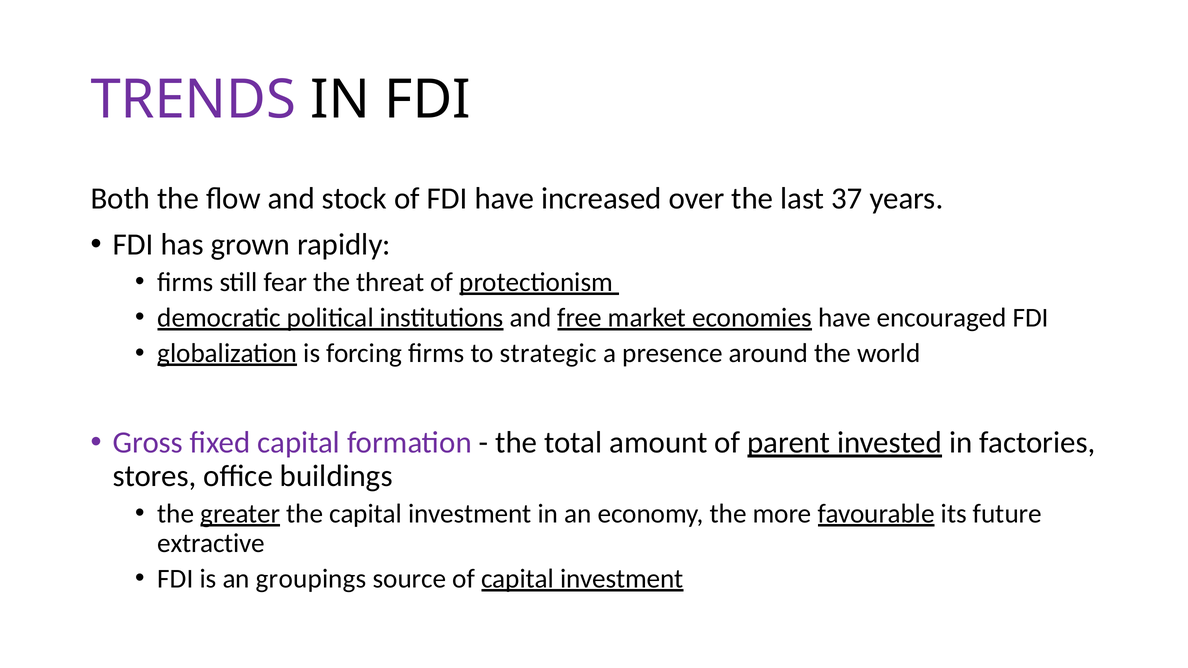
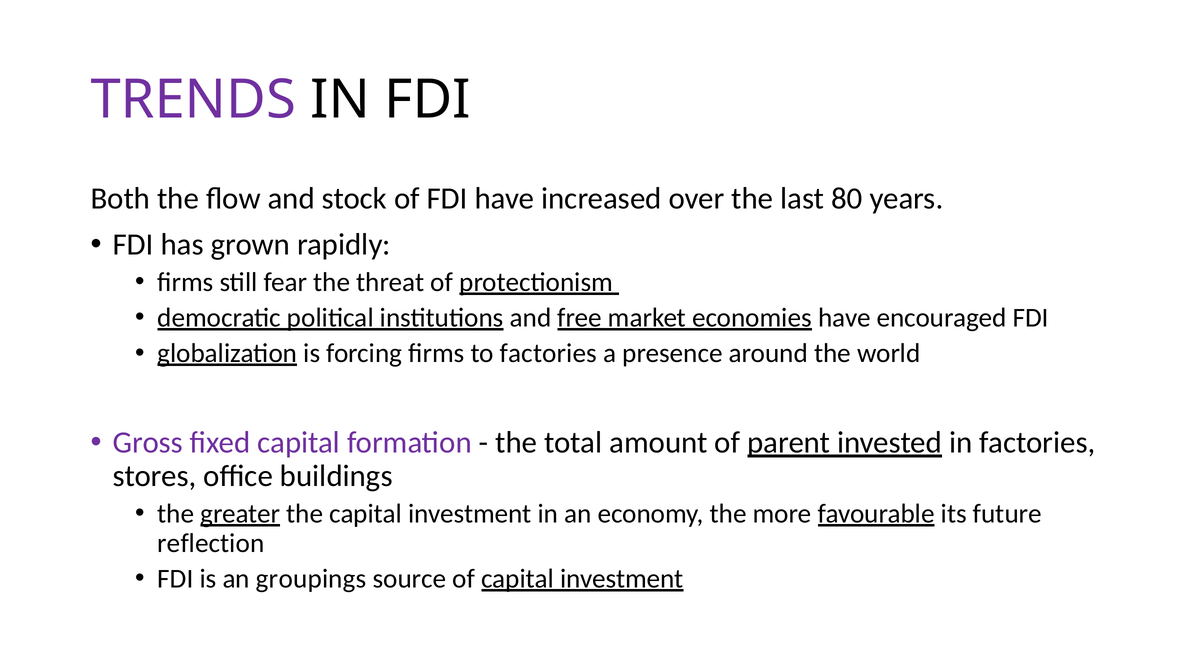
37: 37 -> 80 (847, 199)
to strategic: strategic -> factories (548, 353)
extractive: extractive -> reflection (211, 543)
